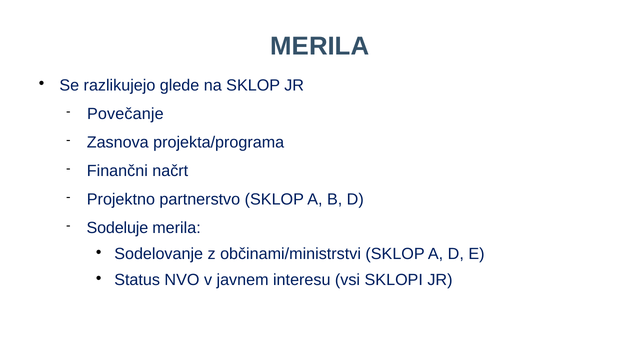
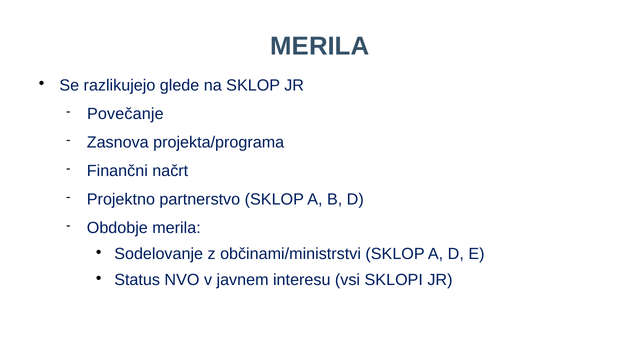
Sodeluje: Sodeluje -> Obdobje (117, 228)
